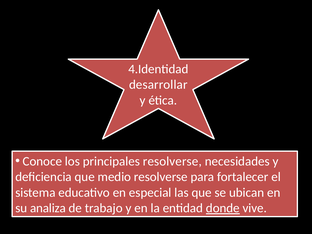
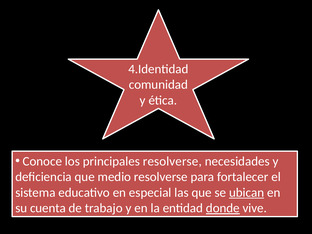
desarrollar: desarrollar -> comunidad (158, 85)
ubican underline: none -> present (247, 193)
analiza: analiza -> cuenta (48, 208)
